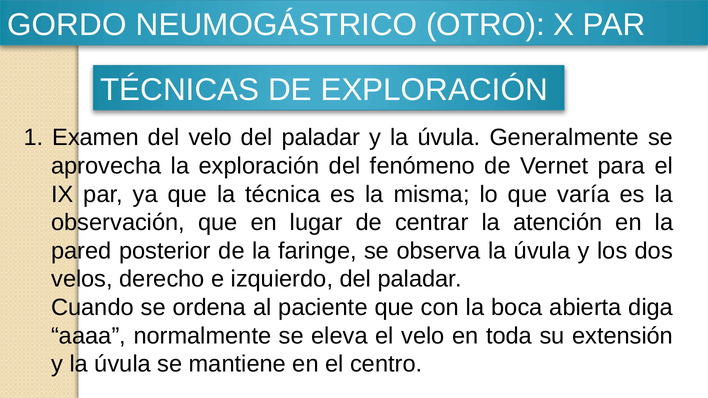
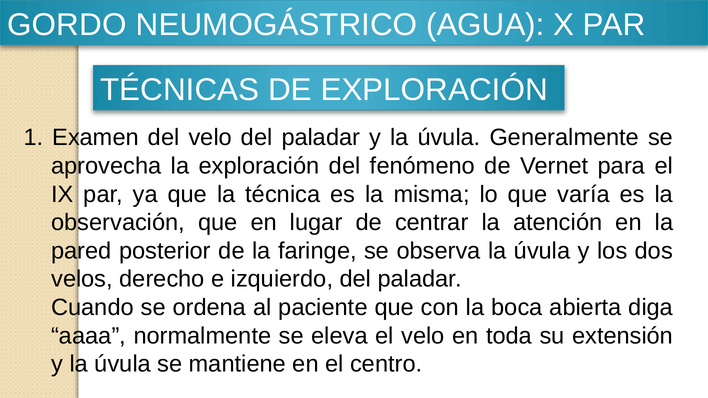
OTRO: OTRO -> AGUA (485, 25)
